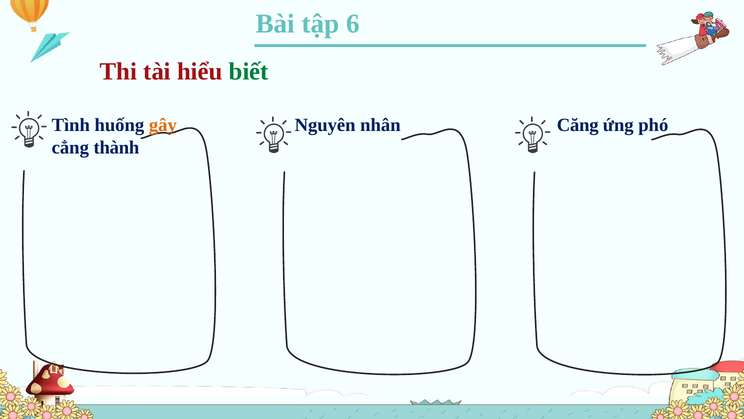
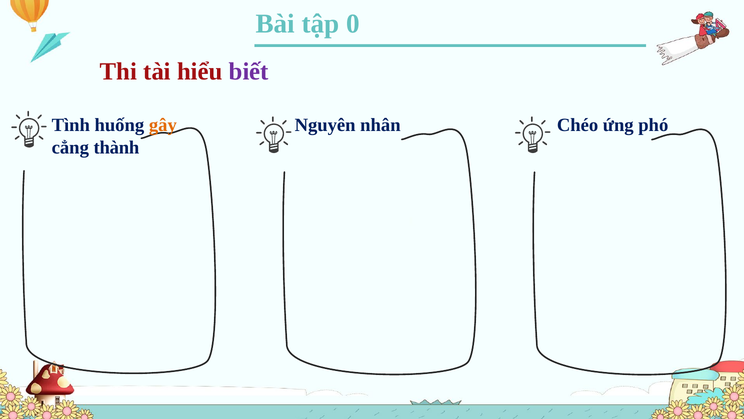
6: 6 -> 0 (353, 24)
biết colour: green -> purple (249, 72)
Căng: Căng -> Chéo (578, 125)
